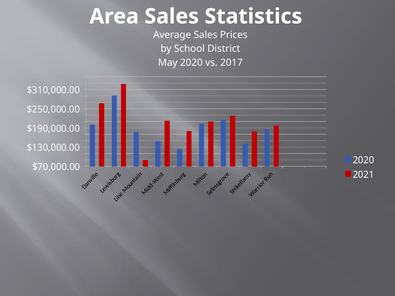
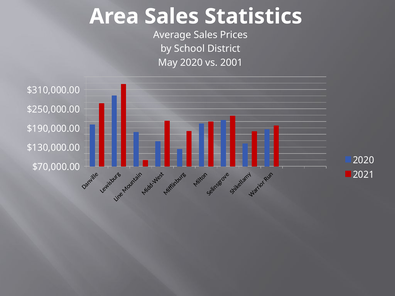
2017: 2017 -> 2001 (231, 63)
